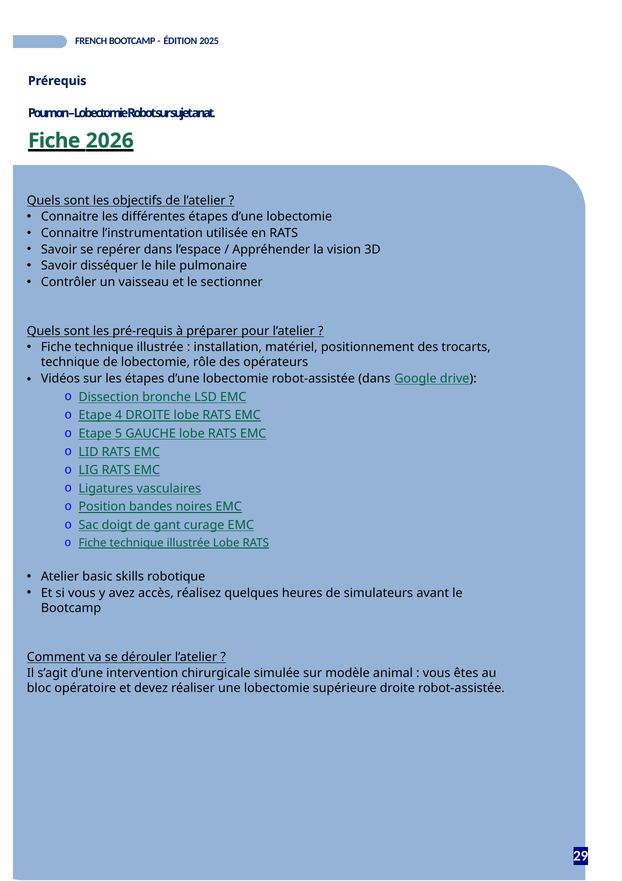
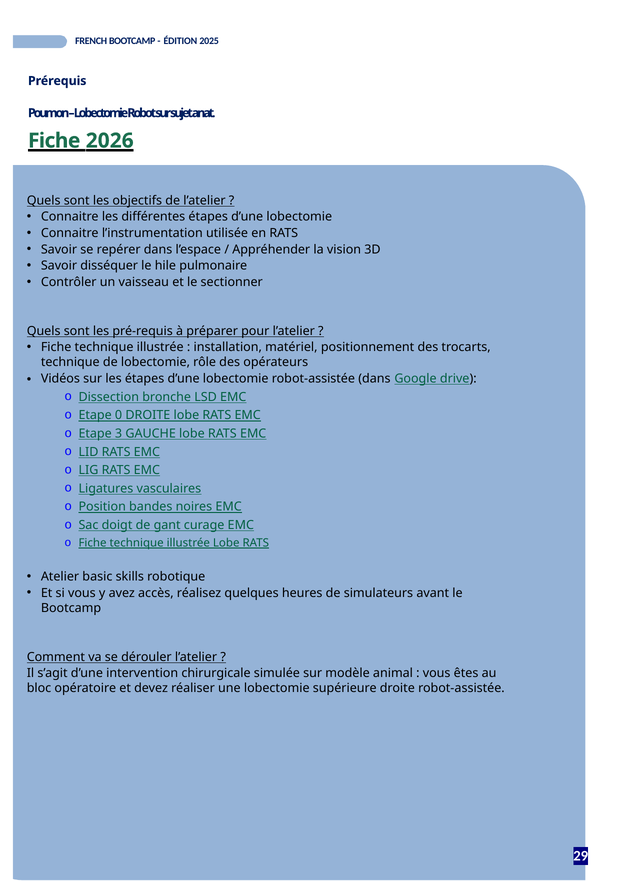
4: 4 -> 0 (119, 415)
5: 5 -> 3 (119, 433)
